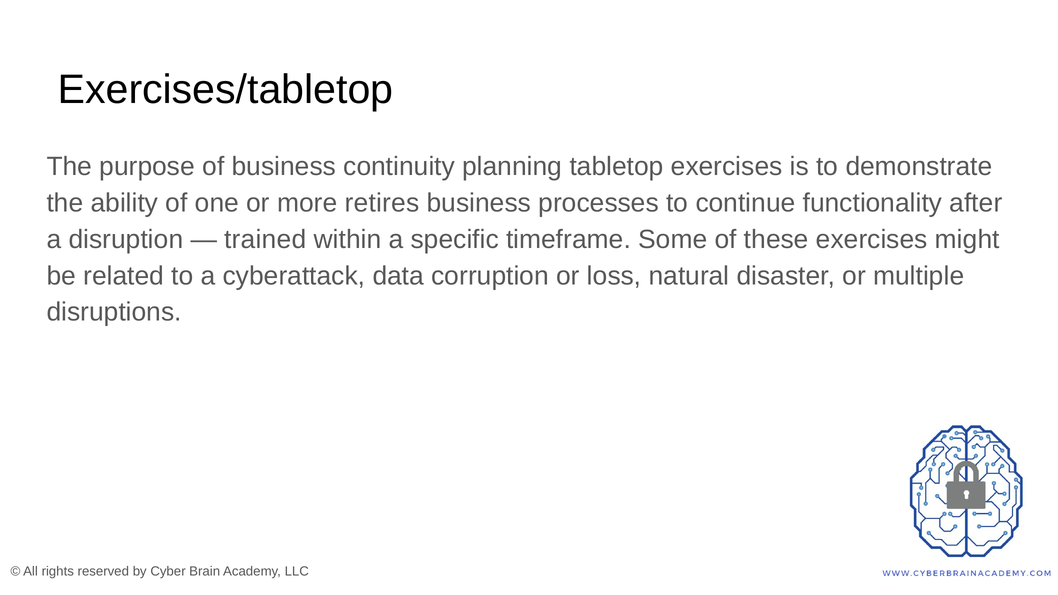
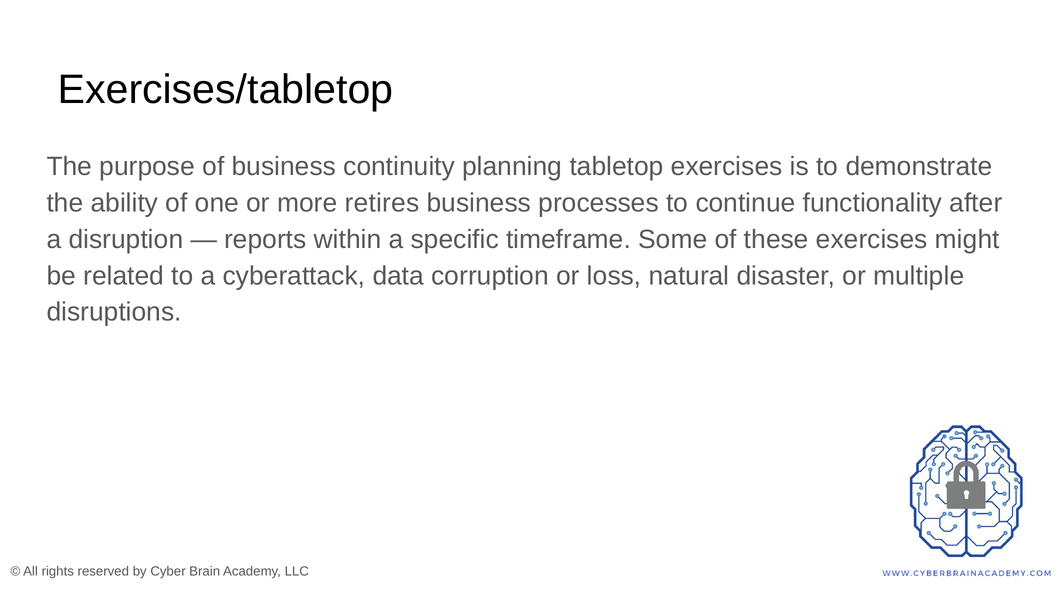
trained: trained -> reports (265, 239)
